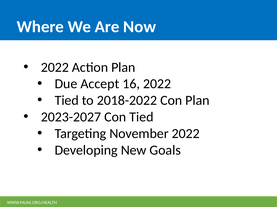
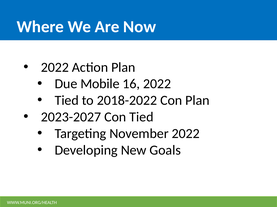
Accept: Accept -> Mobile (100, 84)
